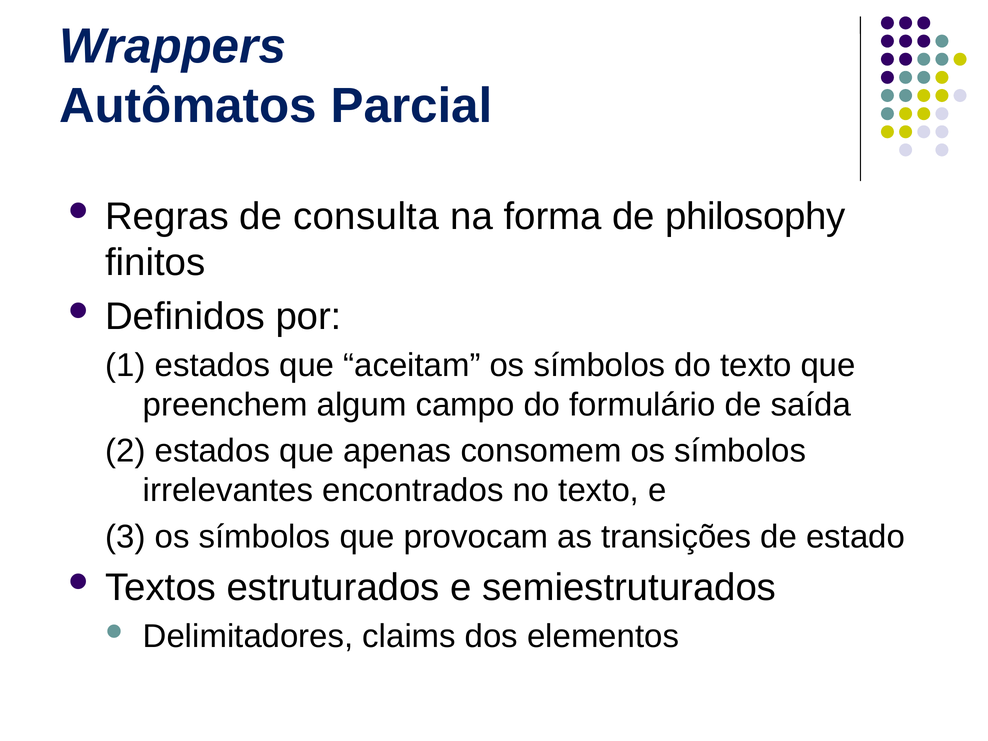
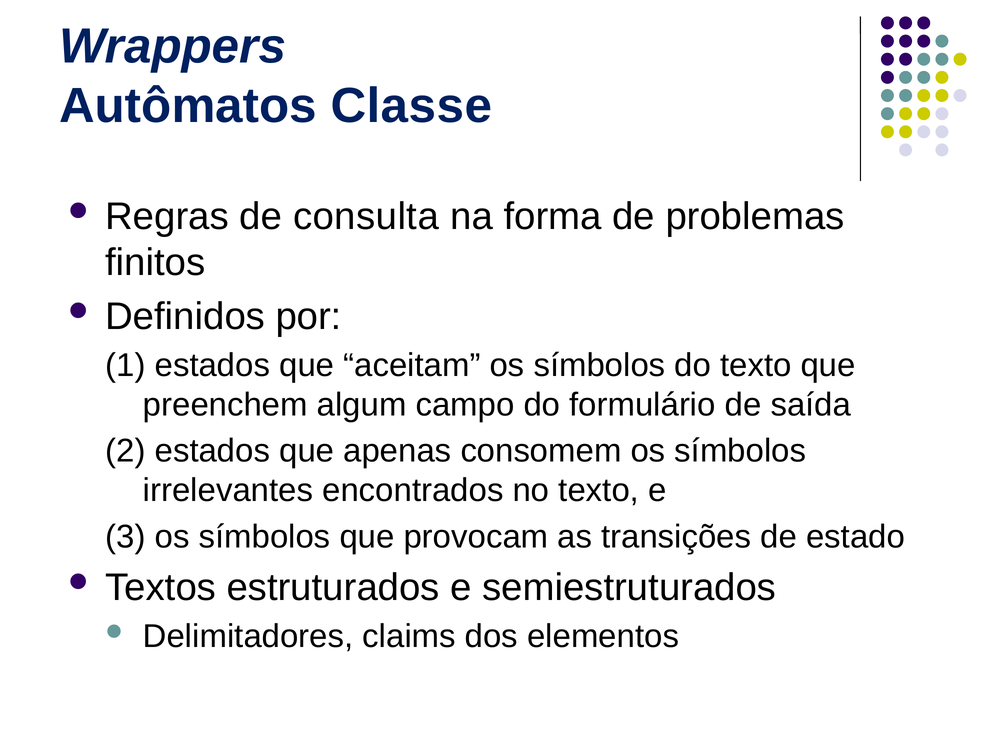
Parcial: Parcial -> Classe (411, 106)
philosophy: philosophy -> problemas (755, 216)
